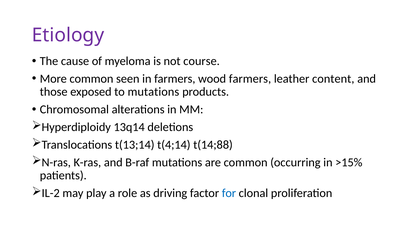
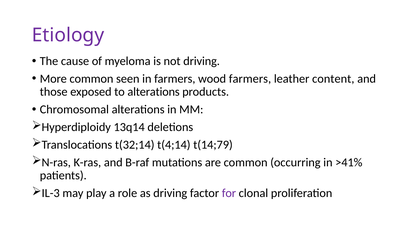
not course: course -> driving (202, 61)
to mutations: mutations -> alterations (154, 92)
t(13;14: t(13;14 -> t(32;14 (135, 145)
t(14;88: t(14;88 -> t(14;79 (213, 145)
>15%: >15% -> >41% (349, 162)
IL-2: IL-2 -> IL-3 (51, 193)
for colour: blue -> purple (229, 193)
